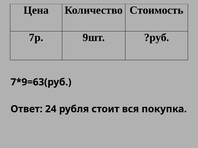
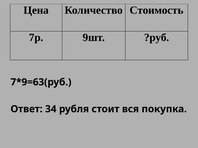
24: 24 -> 34 (51, 109)
